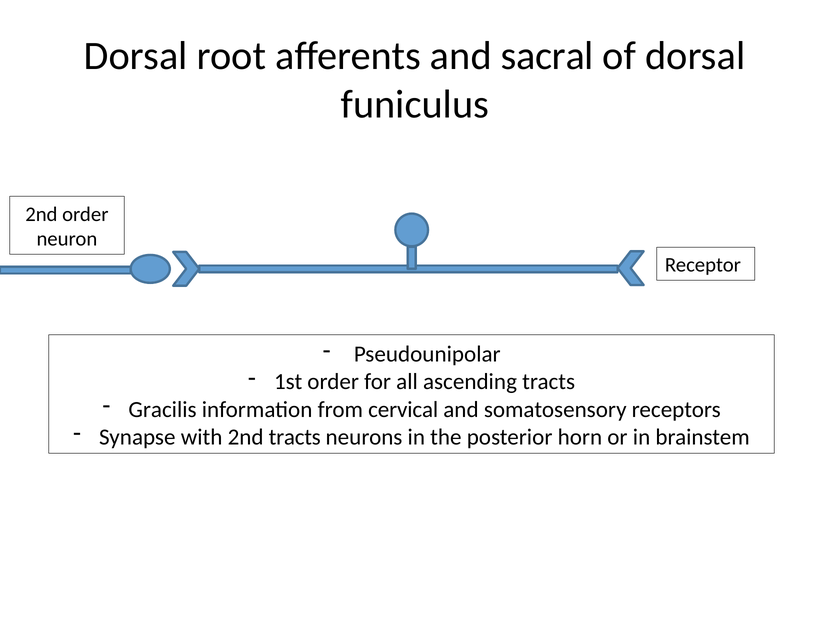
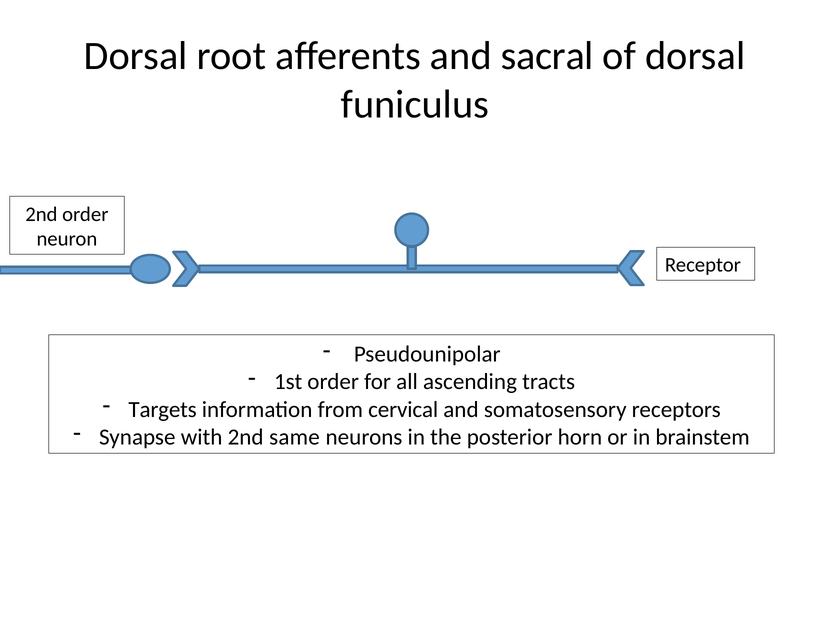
Gracilis: Gracilis -> Targets (163, 410)
2nd tracts: tracts -> same (294, 437)
